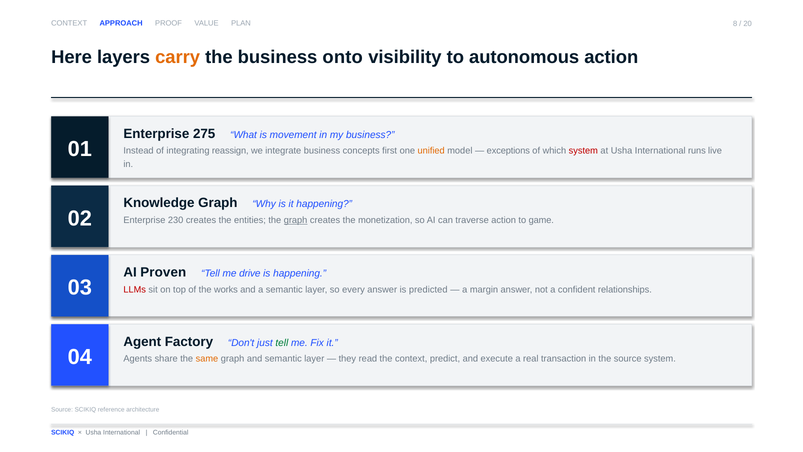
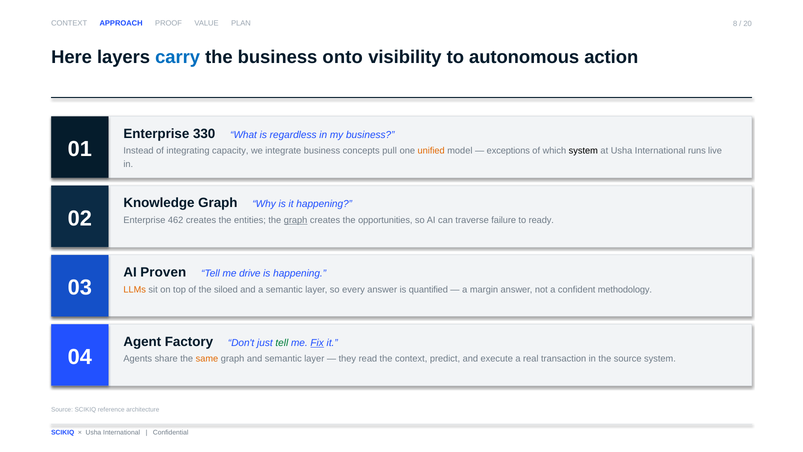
carry colour: orange -> blue (178, 57)
275: 275 -> 330 (204, 134)
movement: movement -> regardless (293, 135)
reassign: reassign -> capacity (230, 151)
first: first -> pull (390, 151)
system colour: red -> black (583, 151)
230: 230 -> 462 (176, 220)
monetization: monetization -> opportunities (385, 220)
traverse action: action -> failure (504, 220)
game: game -> ready (541, 220)
LLMs colour: red -> orange (135, 289)
works: works -> siloed (226, 289)
predicted: predicted -> quantified (428, 289)
relationships: relationships -> methodology (625, 289)
Fix underline: none -> present (317, 343)
